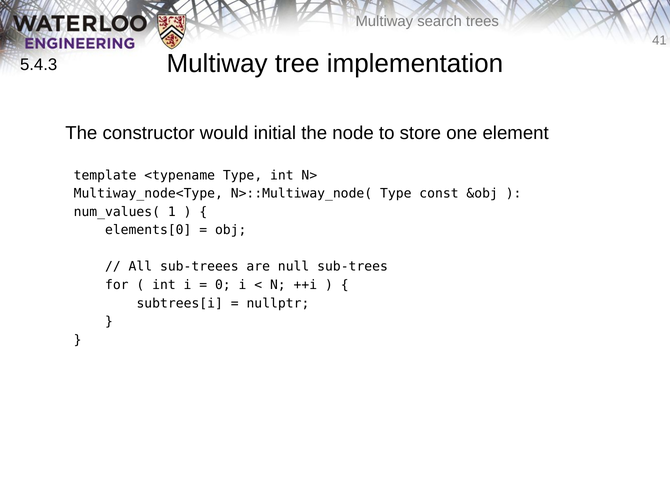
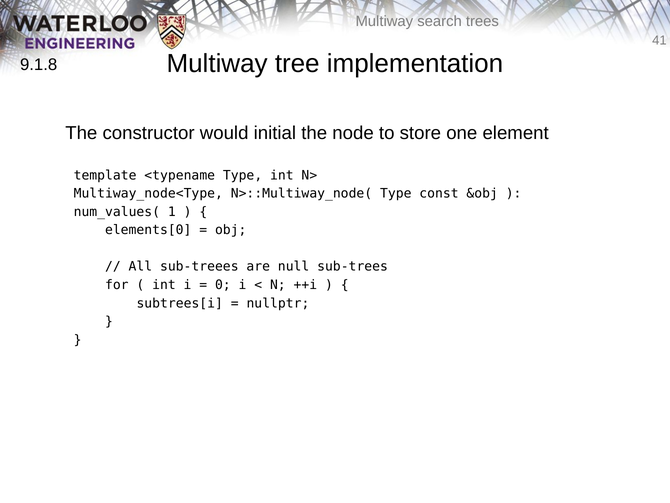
5.4.3: 5.4.3 -> 9.1.8 (39, 65)
